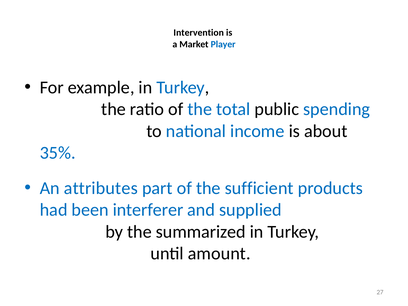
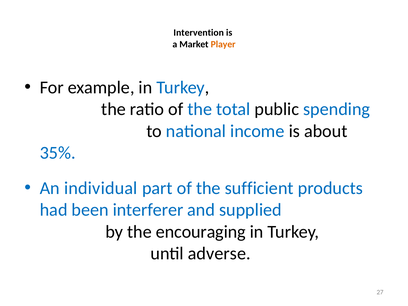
Player colour: blue -> orange (223, 44)
attributes: attributes -> individual (101, 188)
summarized: summarized -> encouraging (201, 232)
amount: amount -> adverse (219, 254)
